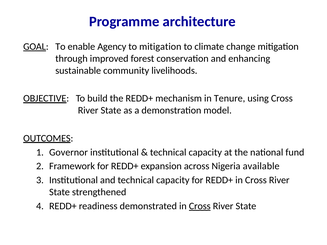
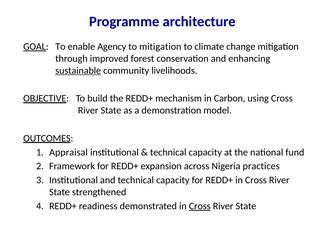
sustainable underline: none -> present (78, 71)
Tenure: Tenure -> Carbon (230, 99)
Governor: Governor -> Appraisal (68, 152)
available: available -> practices (261, 166)
